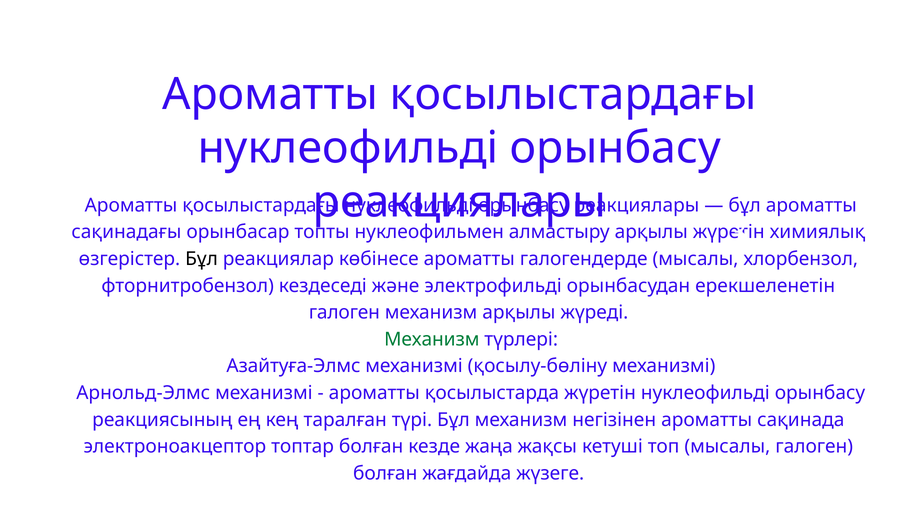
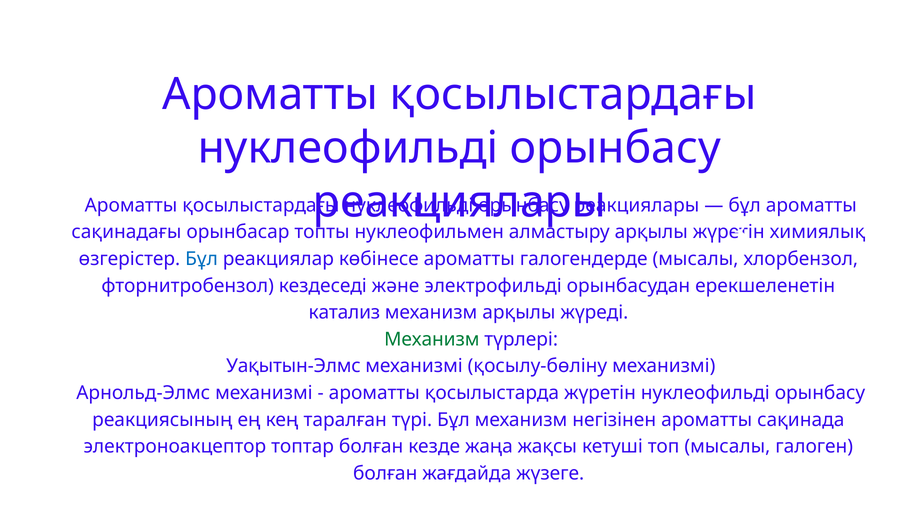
Бұл colour: black -> blue (202, 259)
галоген: галоген -> катализ (344, 312)
Азайтуға-Элмс: Азайтуға-Элмс -> Уақытын-Элмс (293, 366)
